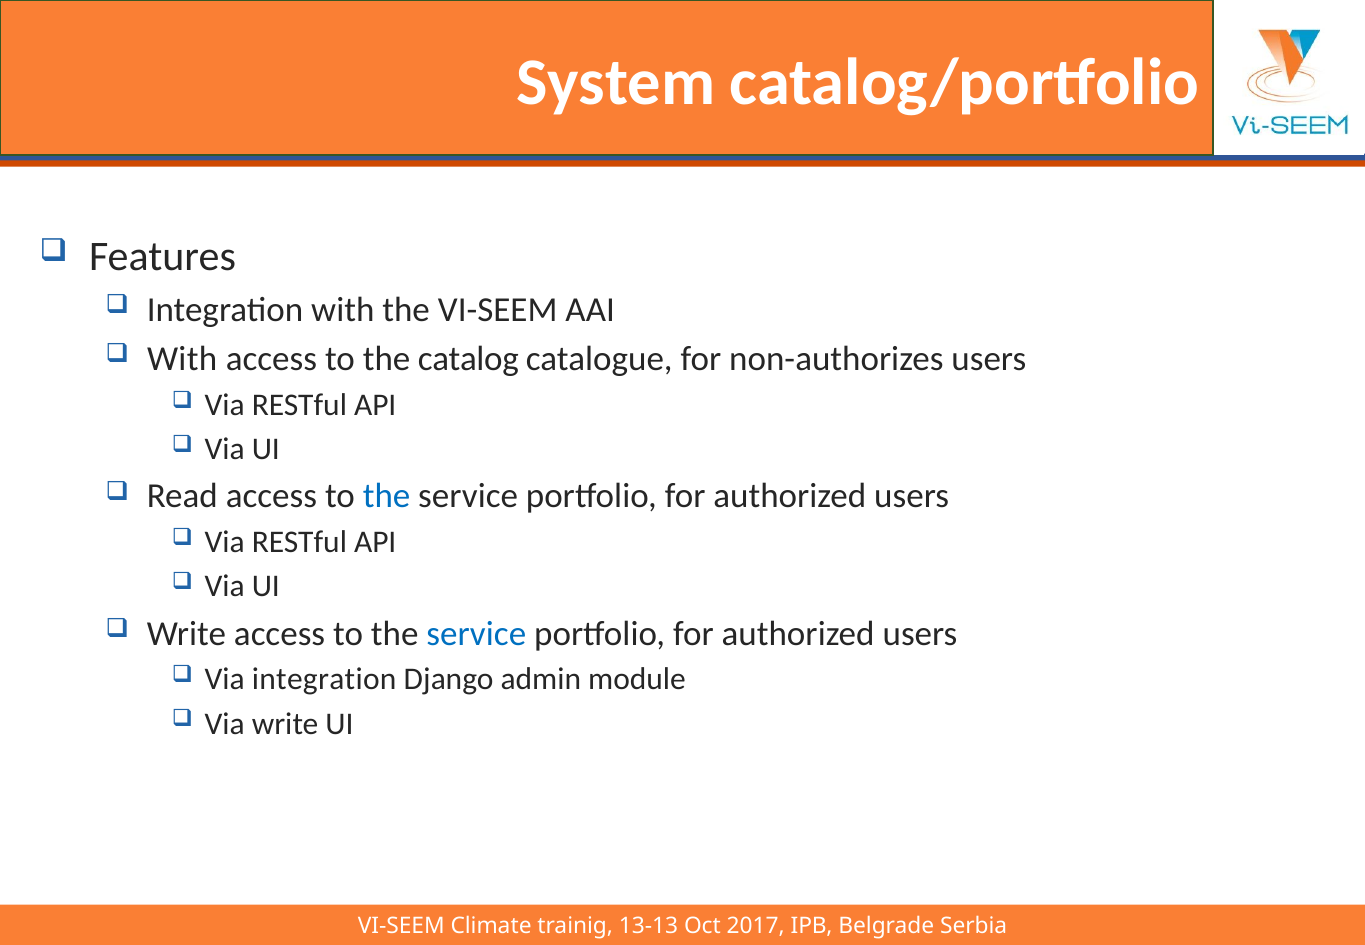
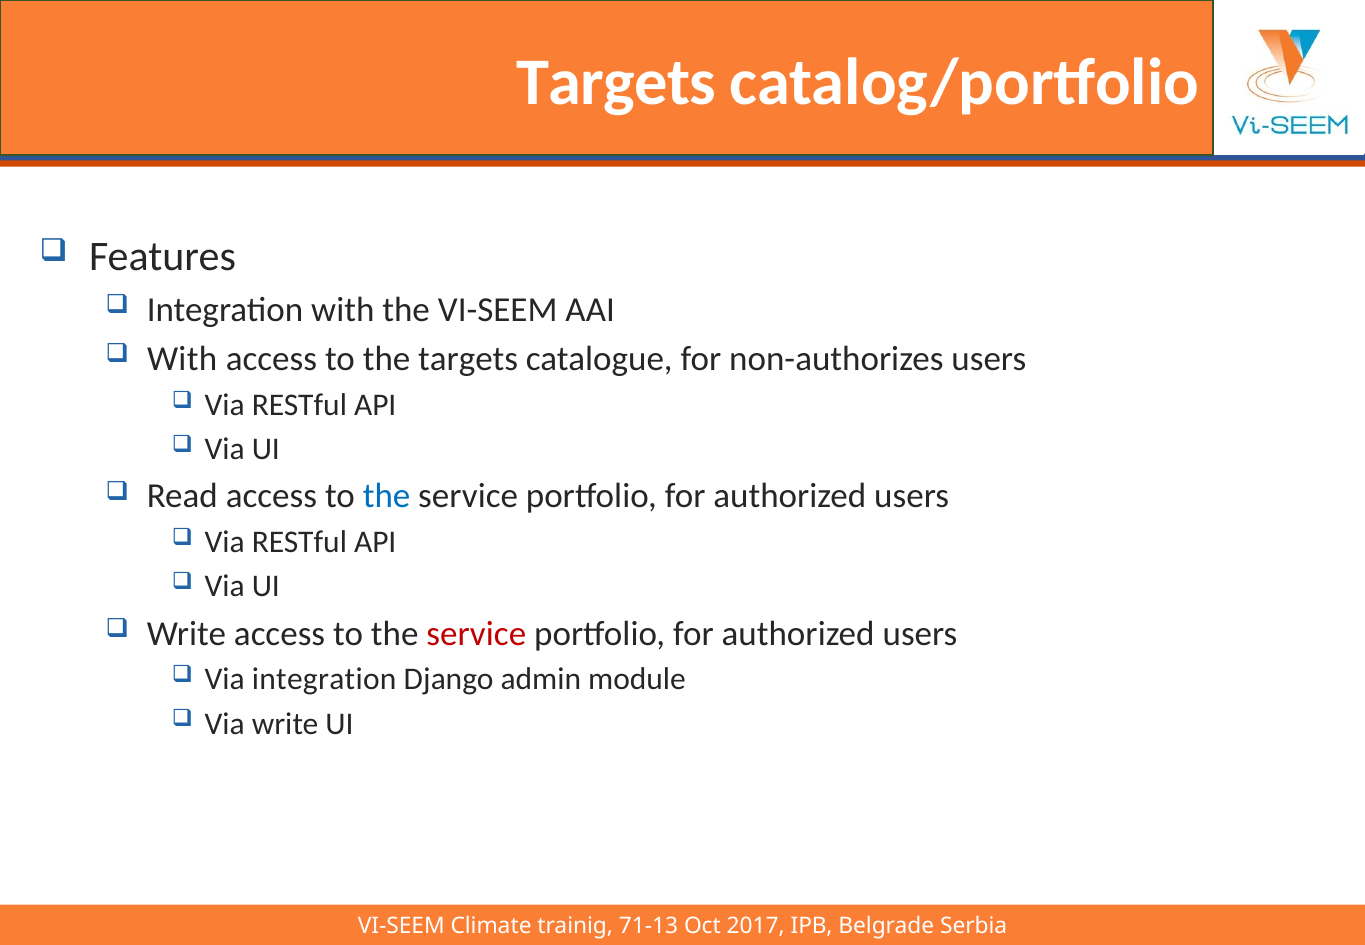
System: System -> Targets (616, 82)
the catalog: catalog -> targets (468, 359)
service colour: blue -> red (476, 634)
13-13: 13-13 -> 71-13 (649, 926)
